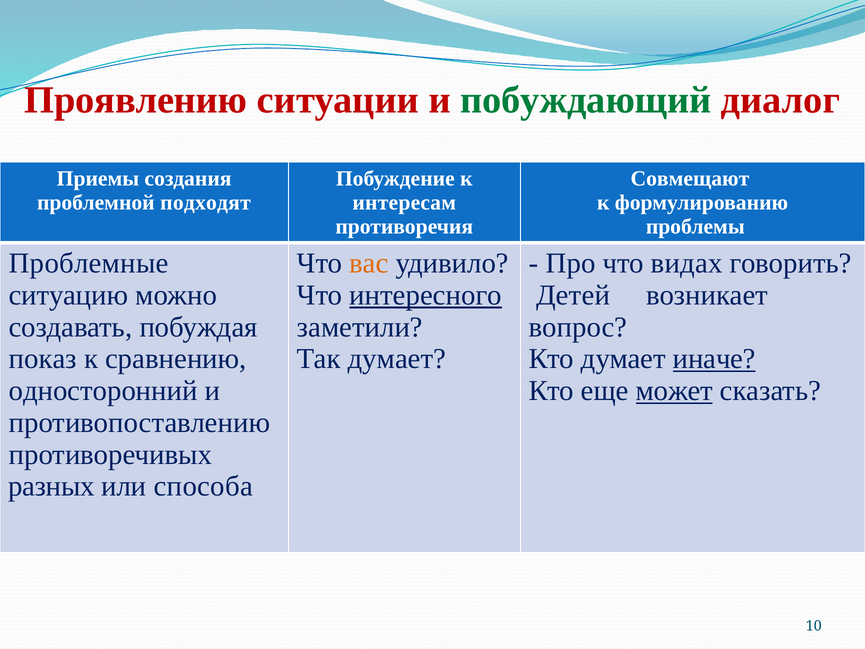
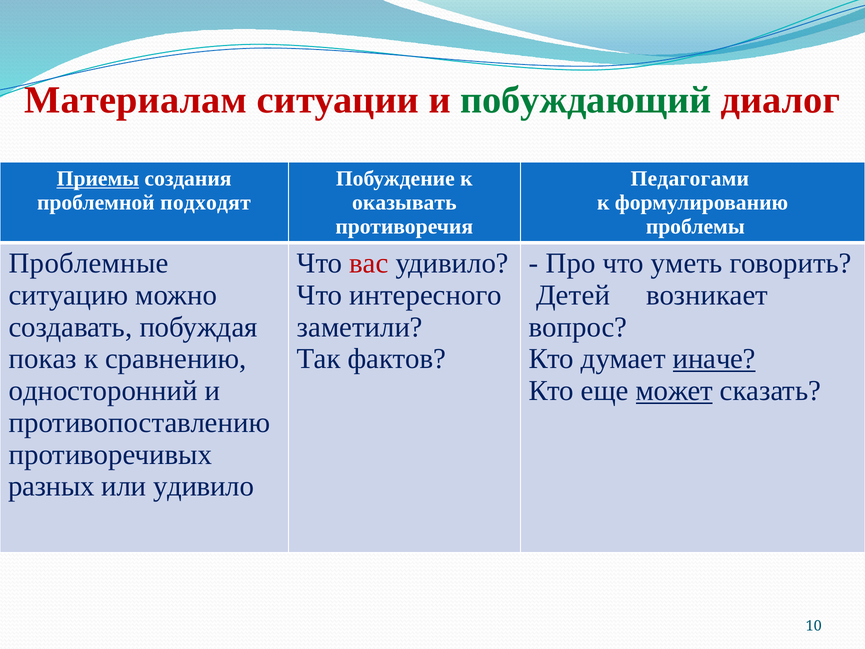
Проявлению: Проявлению -> Материалам (136, 100)
Приемы underline: none -> present (98, 179)
Совмещают: Совмещают -> Педагогами (690, 179)
интересам: интересам -> оказывать (404, 203)
вас colour: orange -> red (369, 263)
видах: видах -> уметь (687, 263)
интересного underline: present -> none (426, 295)
Так думает: думает -> фактов (397, 359)
или способа: способа -> удивило (204, 486)
